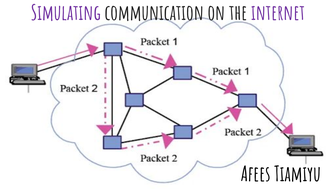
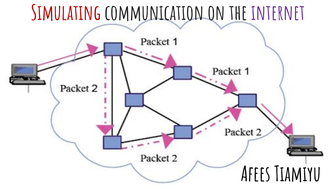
Simulating colour: purple -> red (66, 13)
